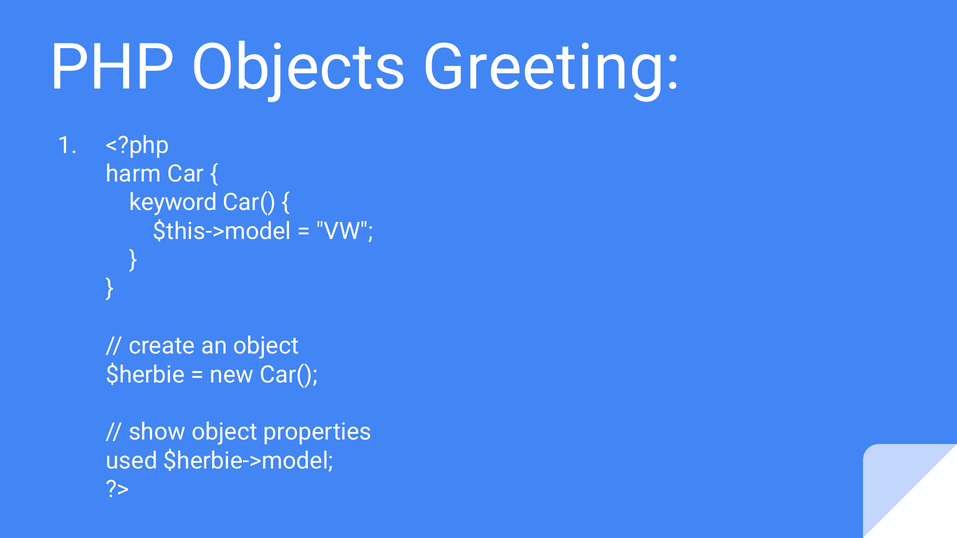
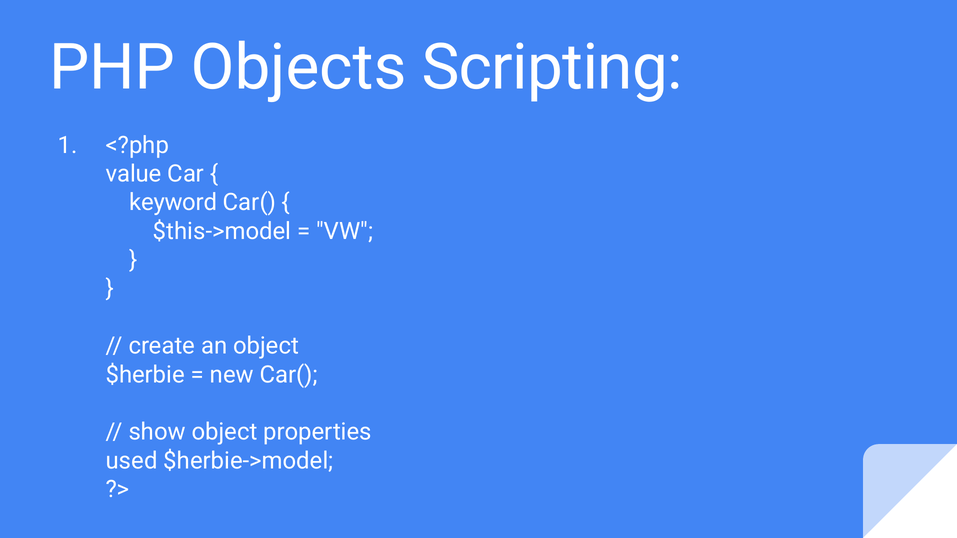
Greeting: Greeting -> Scripting (552, 68)
harm: harm -> value (134, 174)
